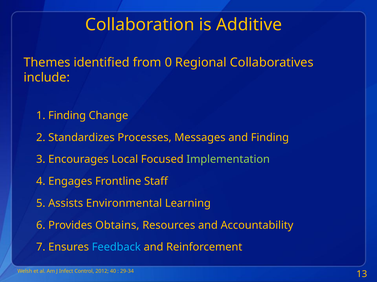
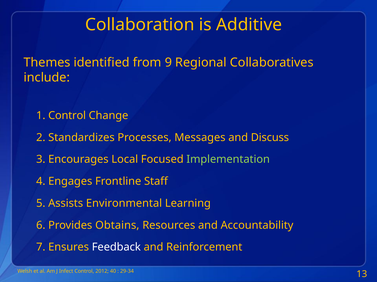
0: 0 -> 9 (168, 63)
1 Finding: Finding -> Control (67, 116)
and Finding: Finding -> Discuss (270, 138)
Feedback colour: light blue -> white (116, 248)
